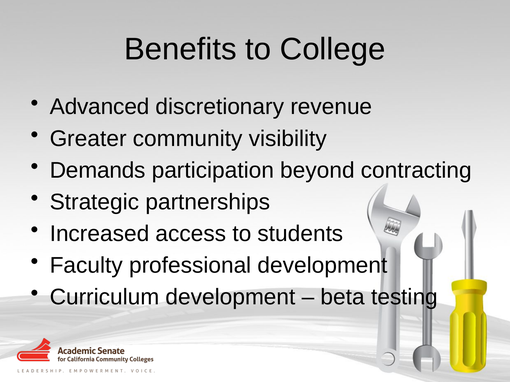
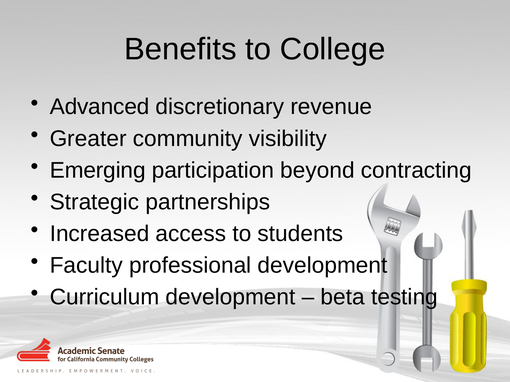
Demands: Demands -> Emerging (98, 170)
